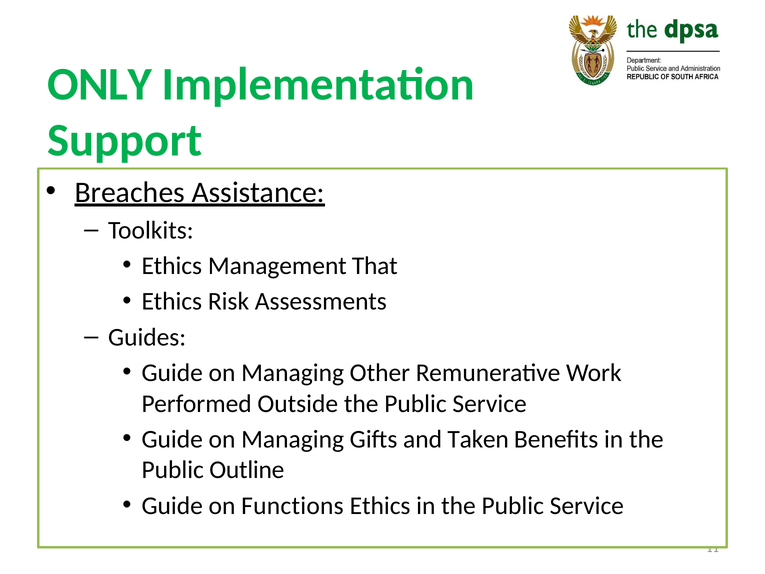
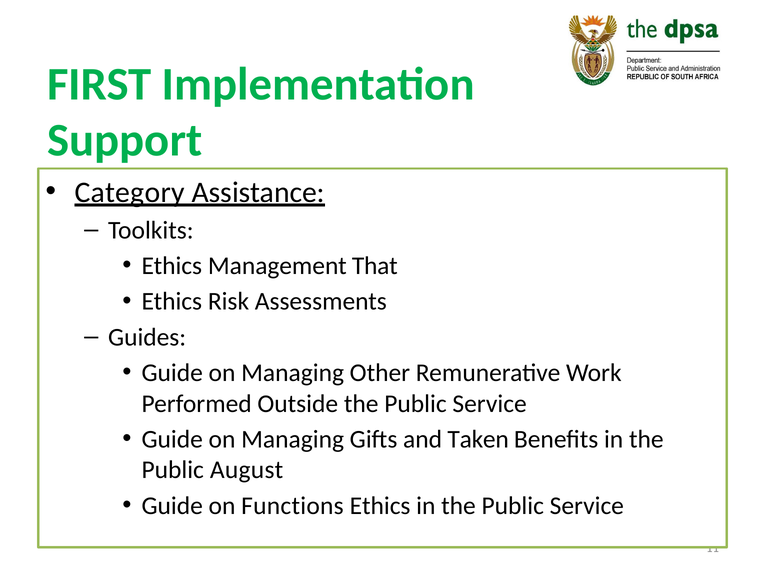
ONLY: ONLY -> FIRST (99, 84)
Breaches: Breaches -> Category (130, 192)
Outline: Outline -> August (247, 470)
